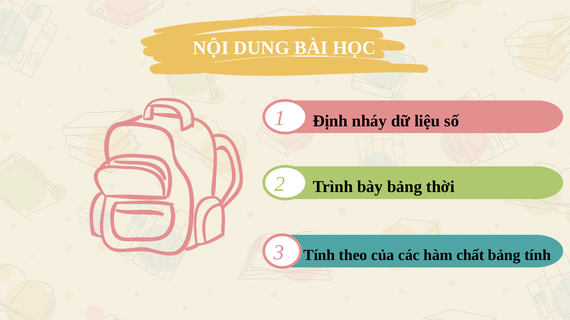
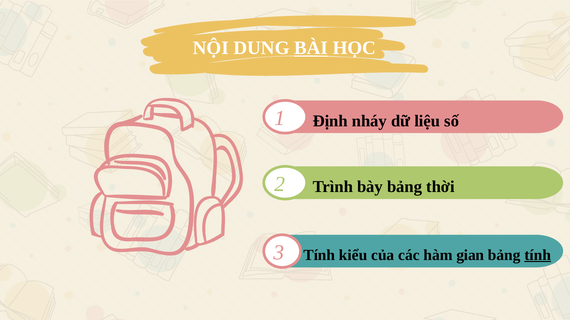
theo: theo -> kiểu (353, 255)
chất: chất -> gian (470, 255)
tính underline: none -> present (538, 255)
